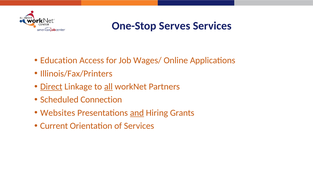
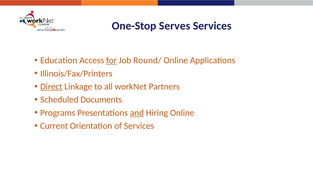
for underline: none -> present (111, 60)
Wages/: Wages/ -> Round/ (147, 60)
all underline: present -> none (108, 87)
Connection: Connection -> Documents (101, 100)
Websites: Websites -> Programs (58, 113)
Hiring Grants: Grants -> Online (182, 113)
